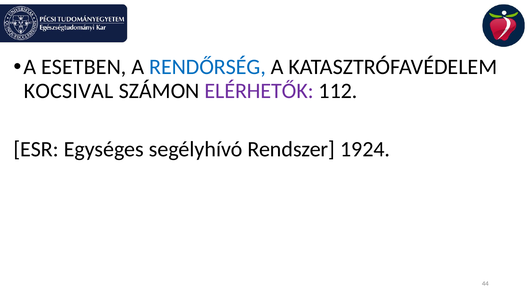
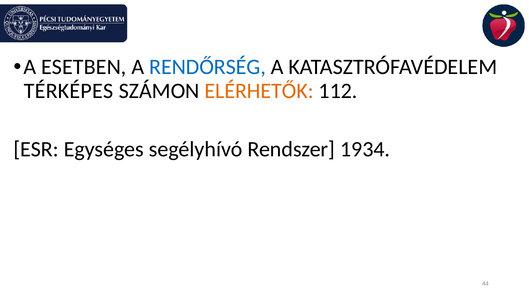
KOCSIVAL: KOCSIVAL -> TÉRKÉPES (69, 91)
ELÉRHETŐK colour: purple -> orange (259, 91)
1924: 1924 -> 1934 (365, 150)
